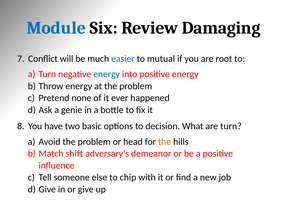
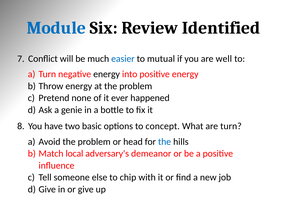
Damaging: Damaging -> Identified (221, 28)
root: root -> well (224, 58)
energy colour: blue -> black (107, 74)
decision: decision -> concept (163, 126)
the colour: orange -> blue (165, 141)
shift: shift -> local (74, 153)
